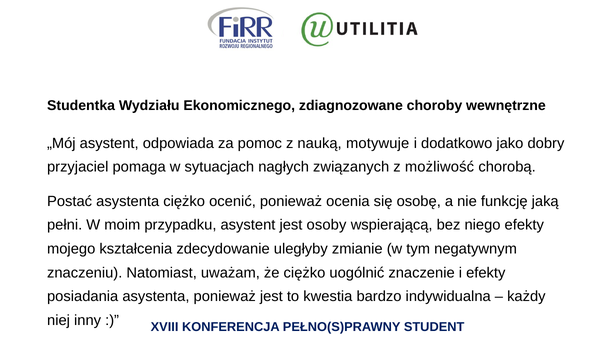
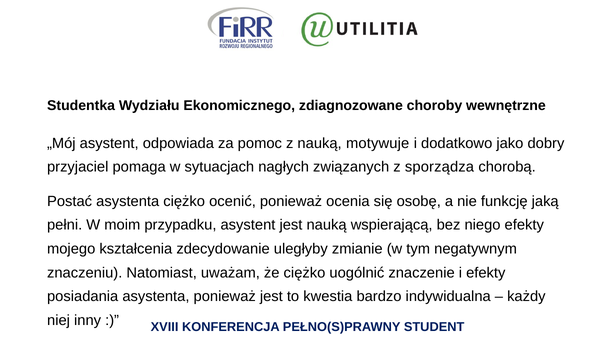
możliwość: możliwość -> sporządza (439, 167)
jest osoby: osoby -> nauką (327, 225)
